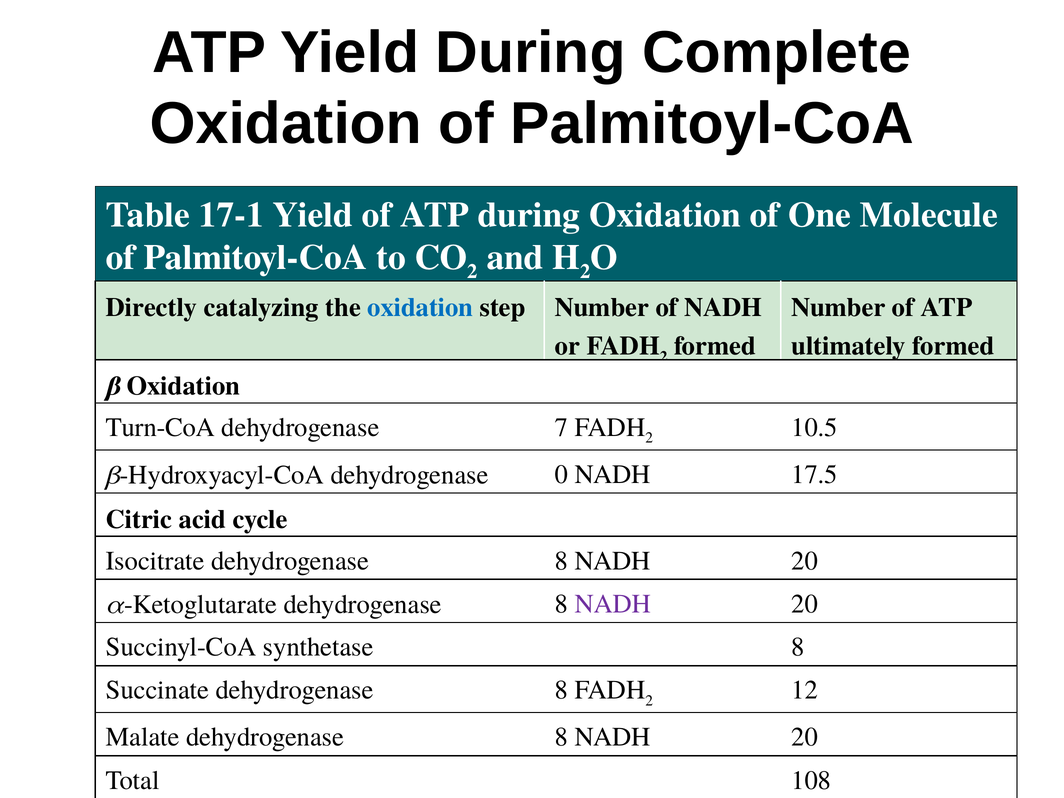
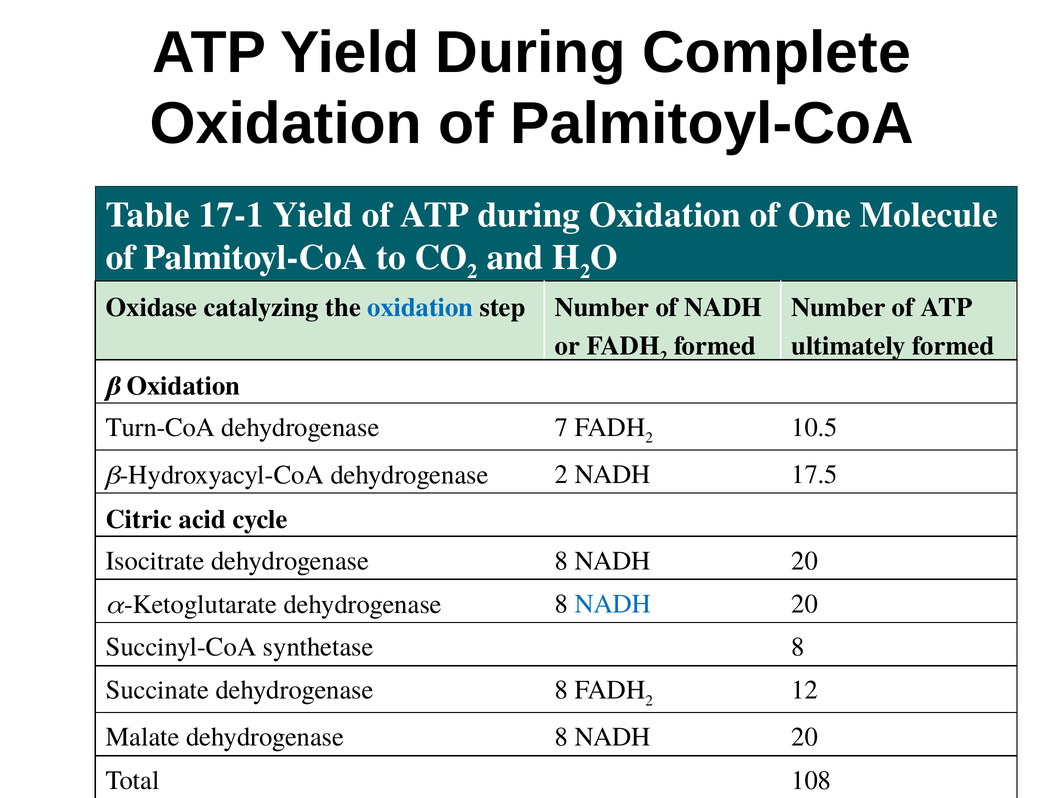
Directly: Directly -> Oxidase (152, 307)
dehydrogenase 0: 0 -> 2 (562, 474)
NADH colour: purple -> blue (613, 604)
